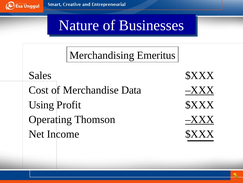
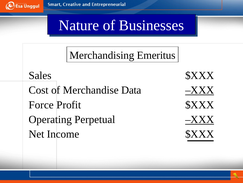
Using: Using -> Force (41, 104)
Thomson: Thomson -> Perpetual (95, 119)
